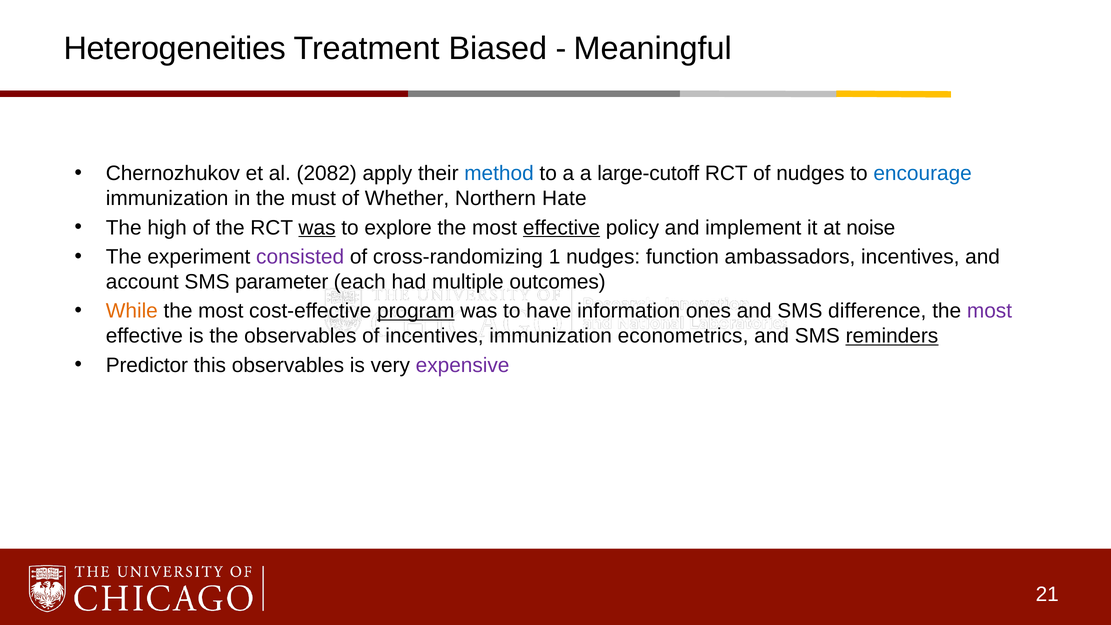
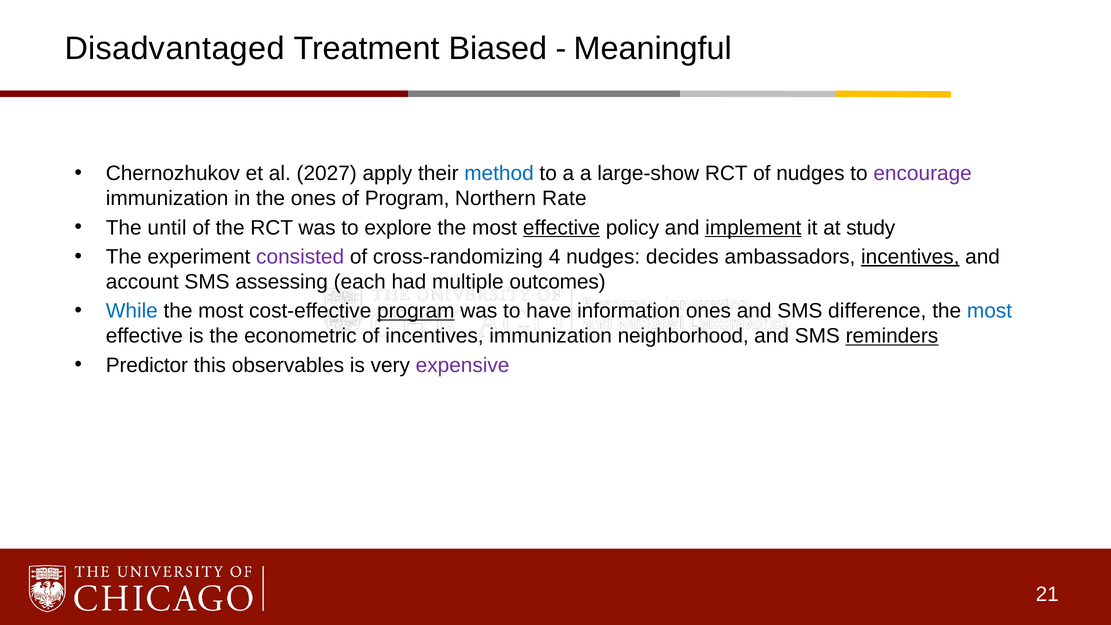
Heterogeneities: Heterogeneities -> Disadvantaged (175, 48)
2082: 2082 -> 2027 (327, 173)
large-cutoff: large-cutoff -> large-show (648, 173)
encourage colour: blue -> purple (923, 173)
the must: must -> ones (313, 198)
of Whether: Whether -> Program (407, 198)
Hate: Hate -> Rate (564, 198)
high: high -> until (167, 228)
was underline: present -> none (317, 228)
implement underline: none -> present (753, 228)
noise: noise -> study (871, 228)
1: 1 -> 4 (555, 257)
function: function -> decides (682, 257)
incentives underline: none -> present (910, 257)
parameter: parameter -> assessing (282, 282)
While colour: orange -> blue (132, 311)
most colour: purple -> blue (989, 311)
the observables: observables -> econometric (300, 336)
econometrics: econometrics -> neighborhood (683, 336)
